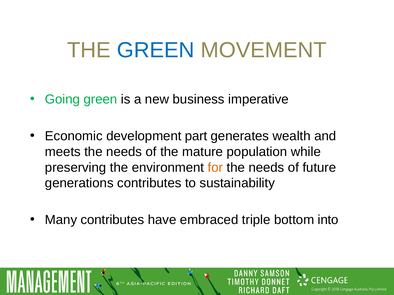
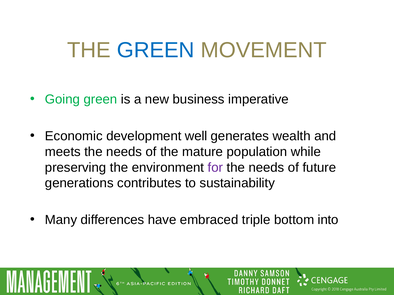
part: part -> well (196, 136)
for colour: orange -> purple (215, 168)
Many contributes: contributes -> differences (112, 220)
